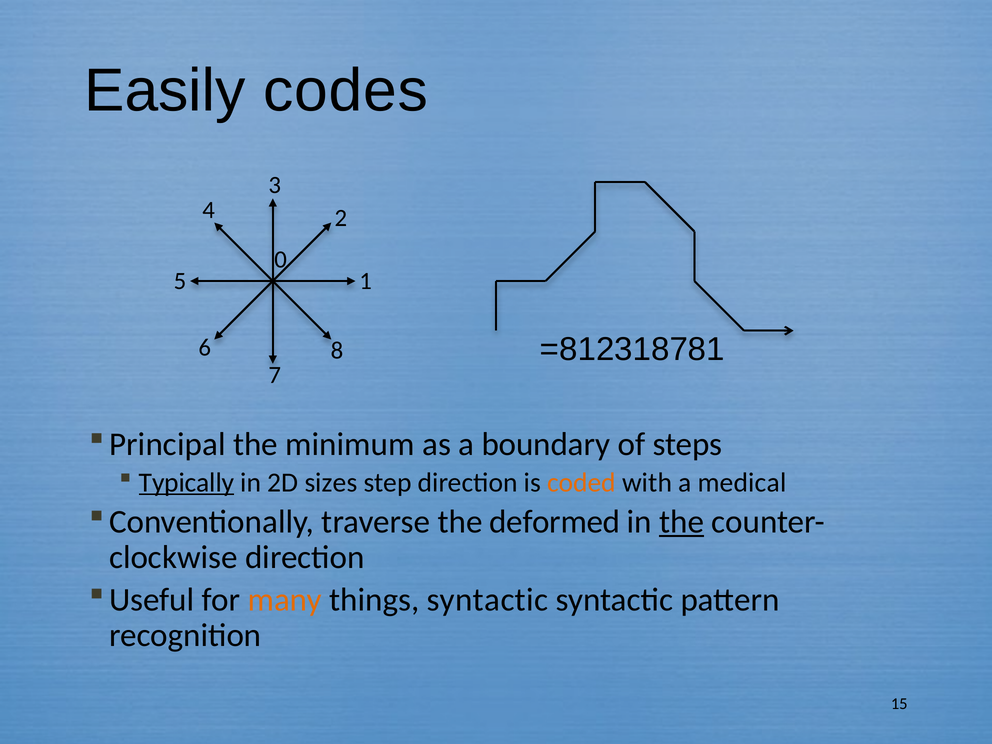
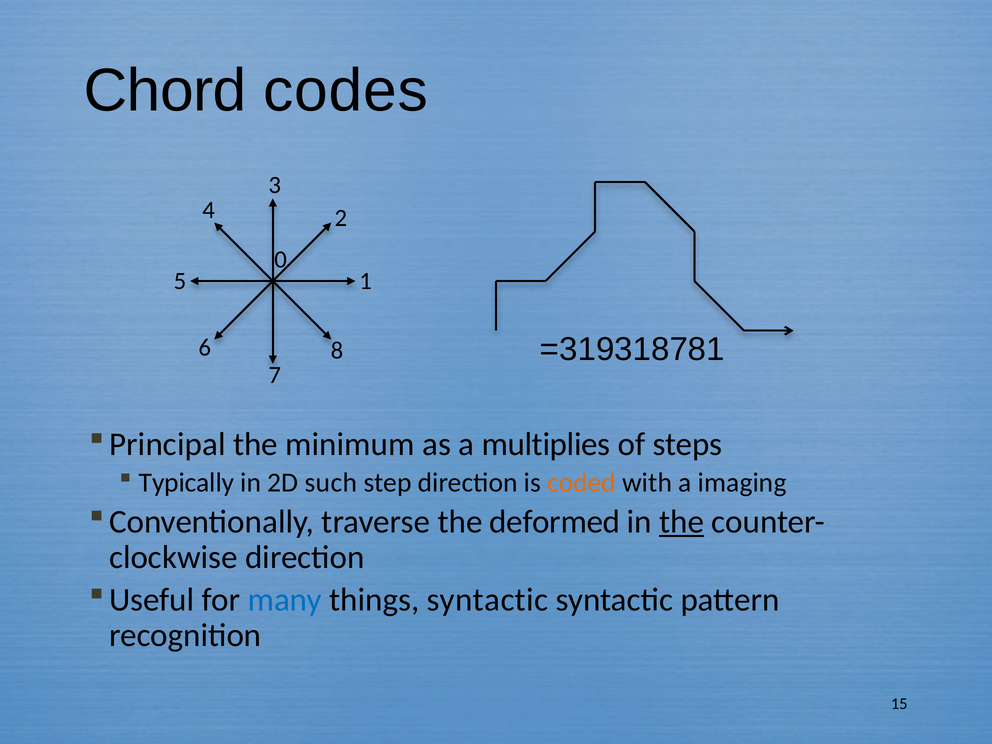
Easily: Easily -> Chord (165, 91)
=812318781: =812318781 -> =319318781 (632, 349)
boundary: boundary -> multiplies (546, 444)
Typically underline: present -> none (187, 483)
sizes: sizes -> such (331, 483)
medical: medical -> imaging (742, 483)
many colour: orange -> blue (285, 600)
